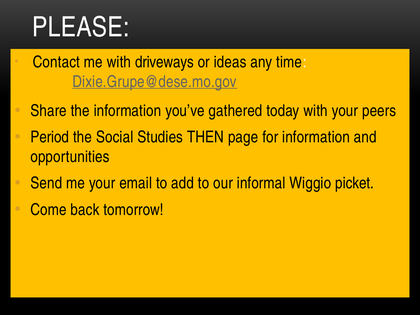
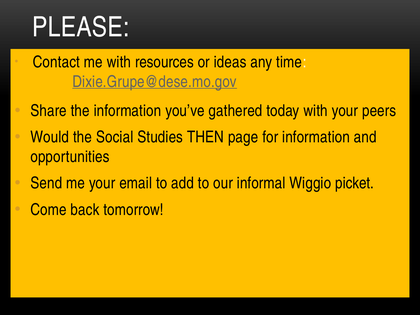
driveways: driveways -> resources (164, 62)
Period: Period -> Would (50, 137)
